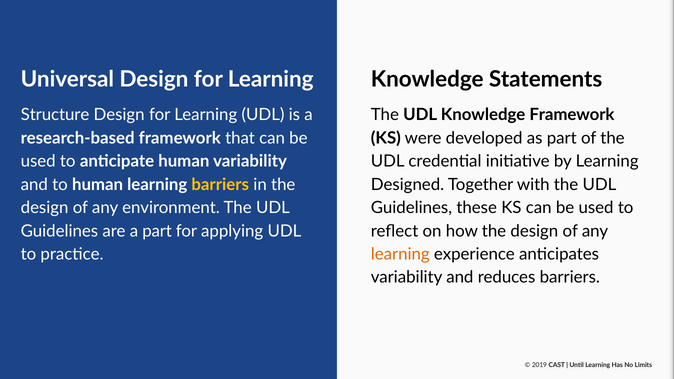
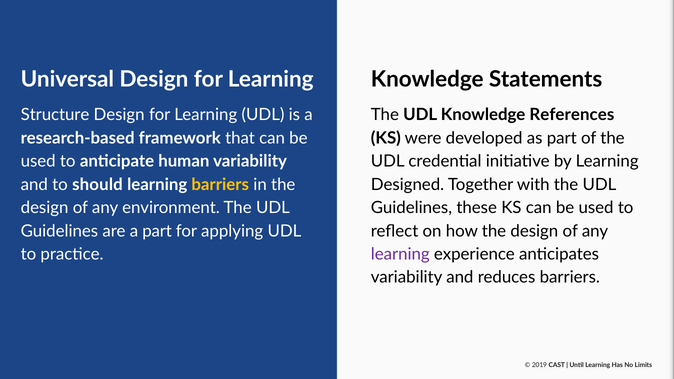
Knowledge Framework: Framework -> References (572, 115)
to human: human -> should (97, 185)
learning colour: orange -> purple (400, 254)
